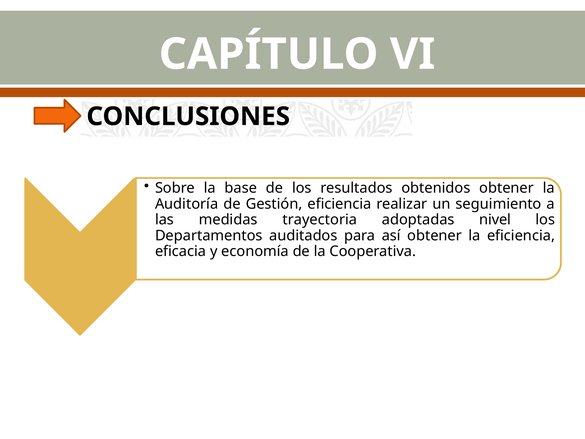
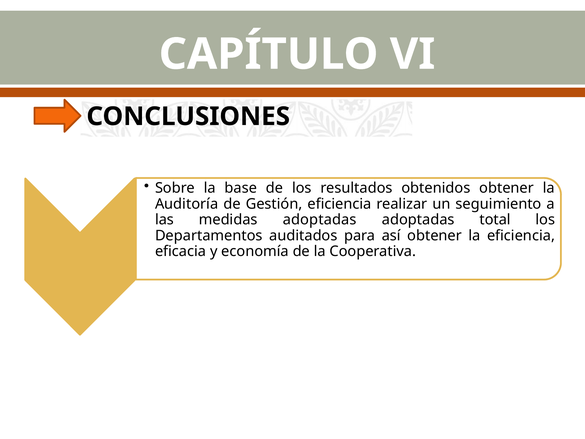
medidas trayectoria: trayectoria -> adoptadas (320, 220)
nivel: nivel -> total (495, 220)
